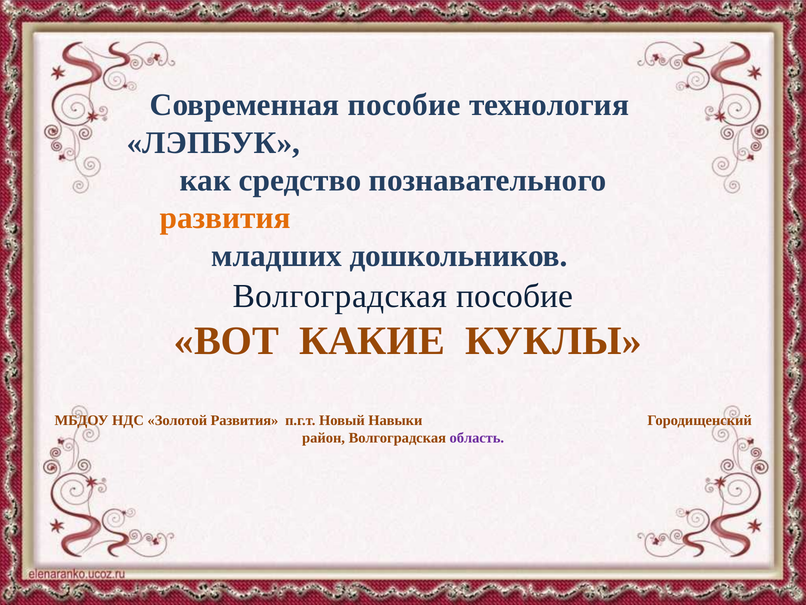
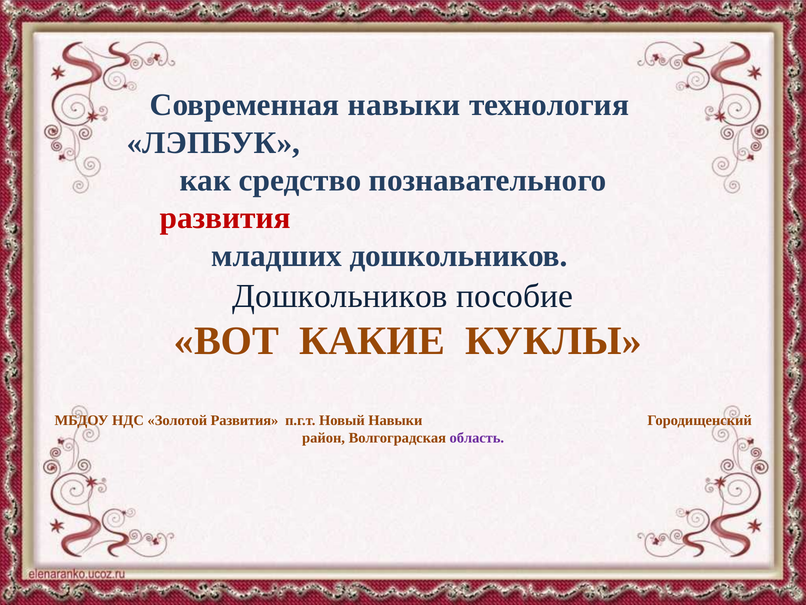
Современная пособие: пособие -> навыки (404, 105)
развития colour: orange -> red (225, 218)
Волгоградская: Волгоградская -> Дошкольников (340, 296)
